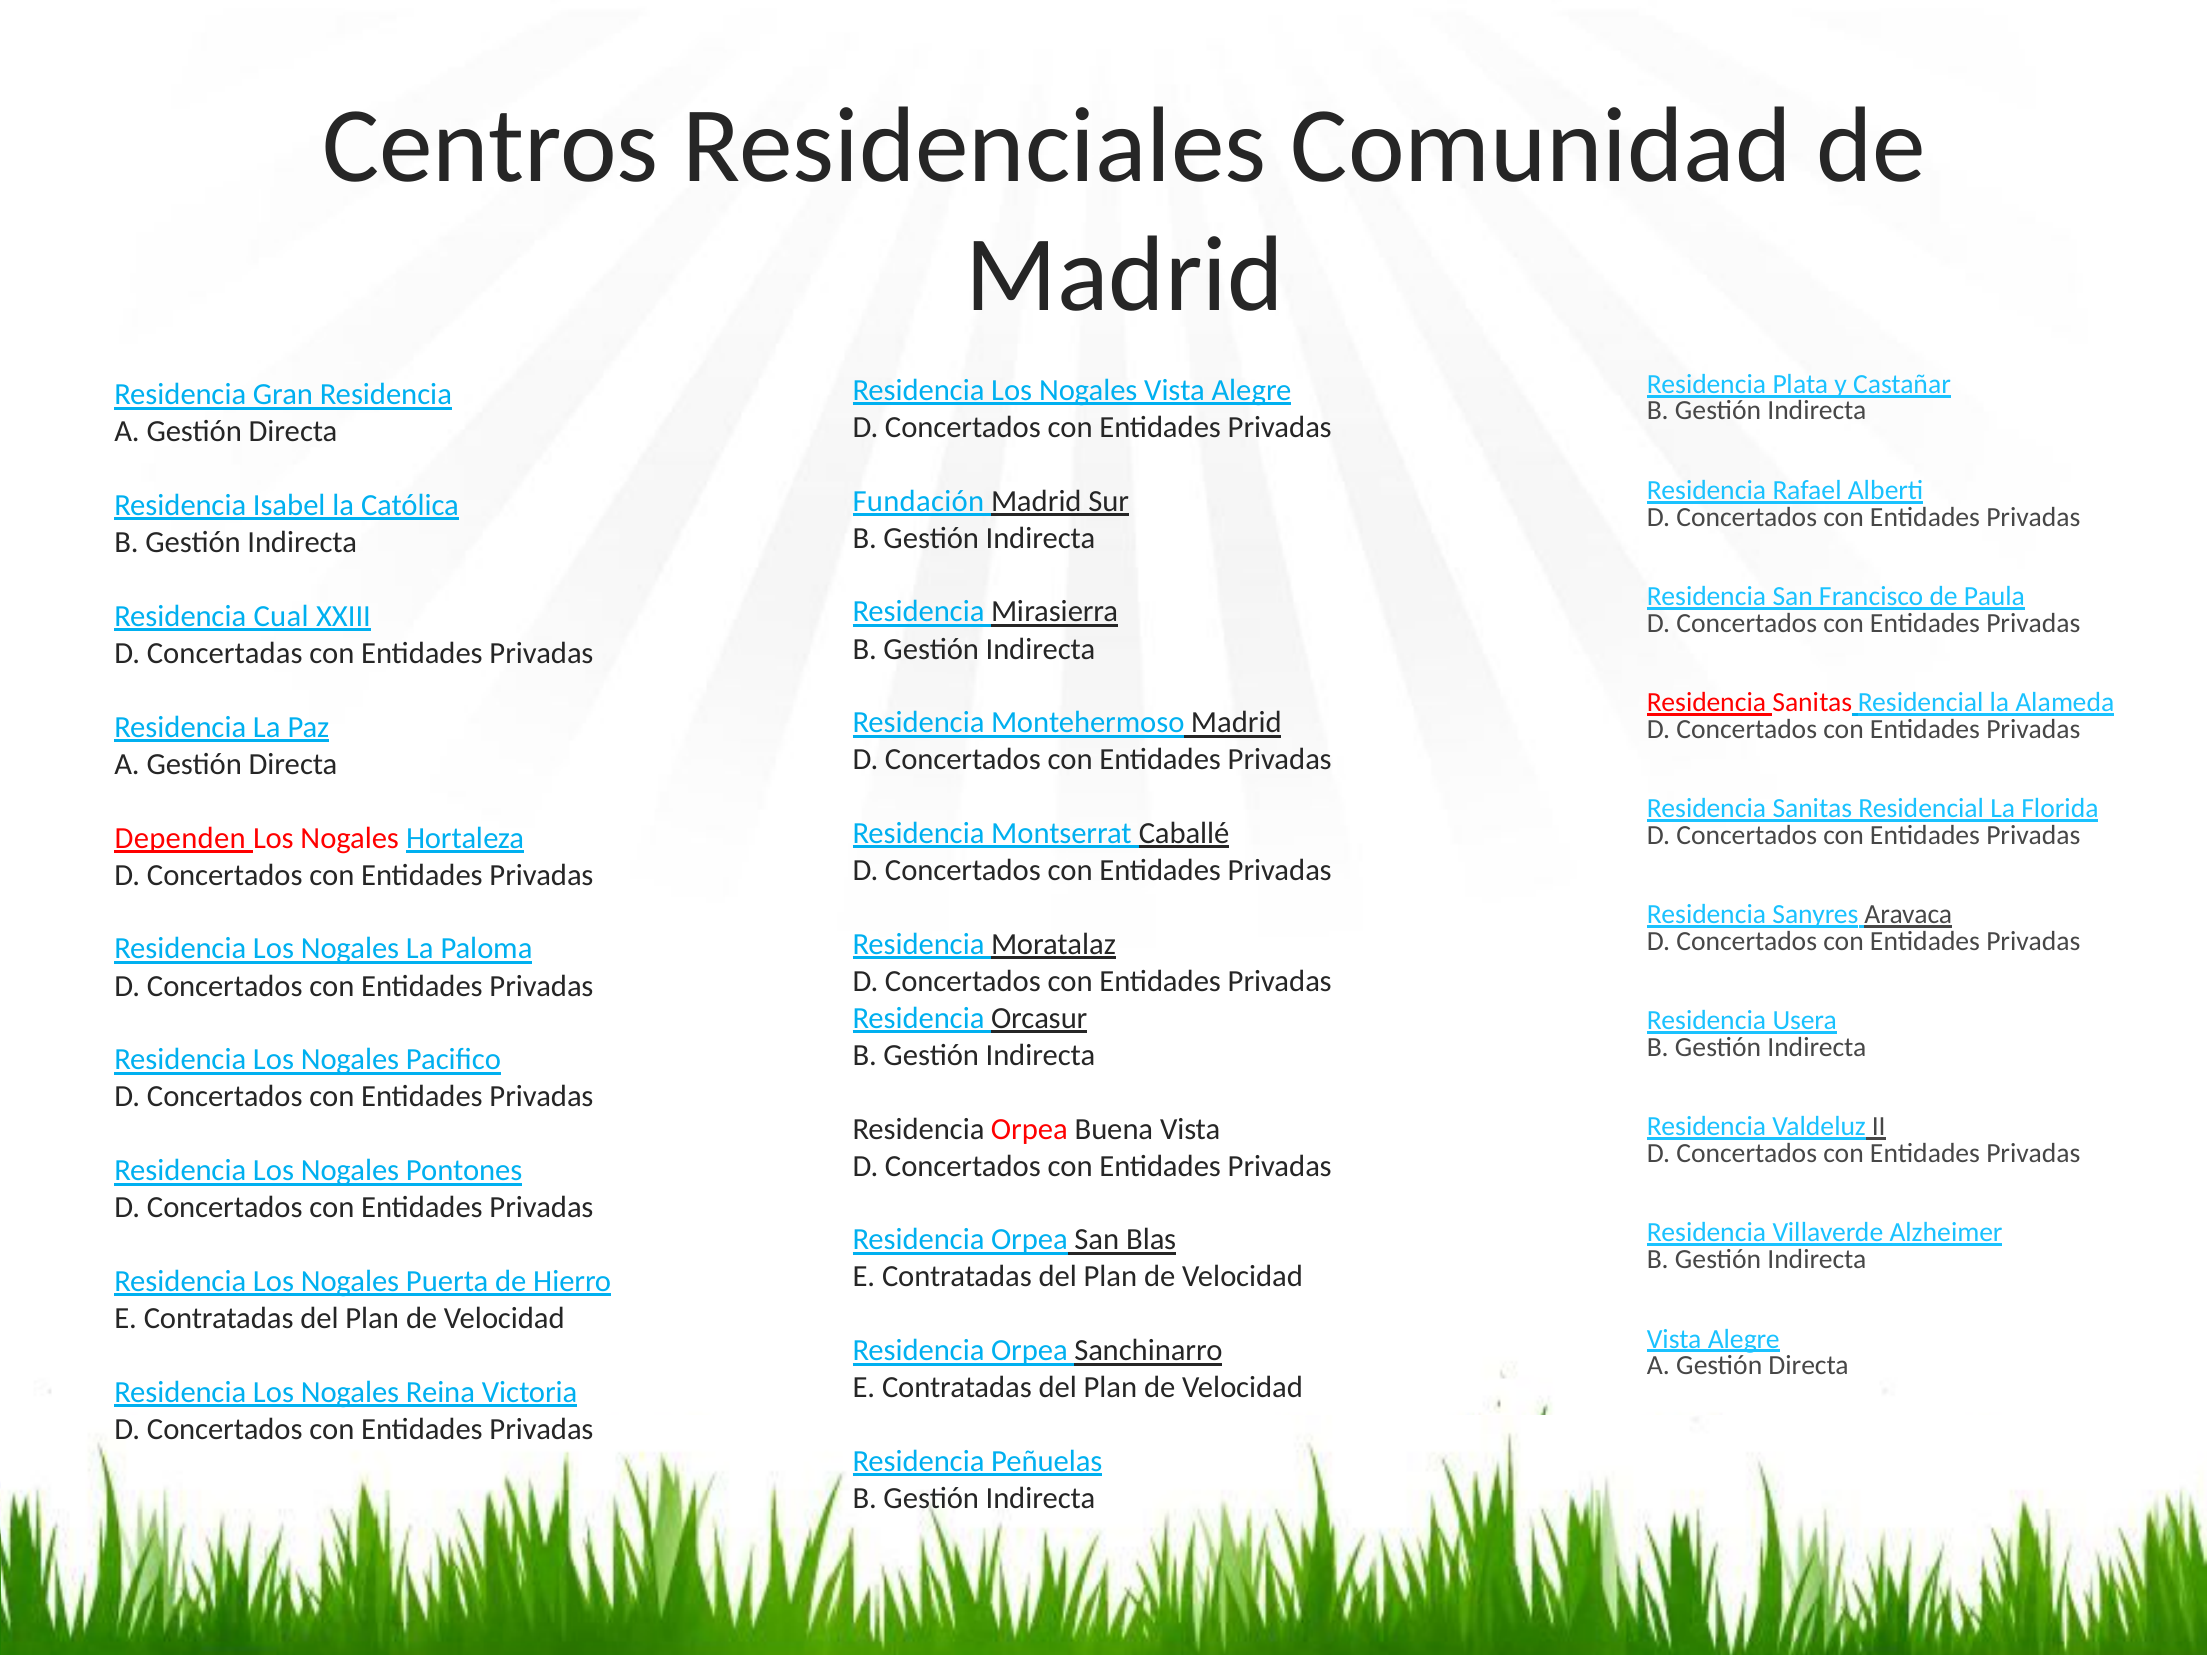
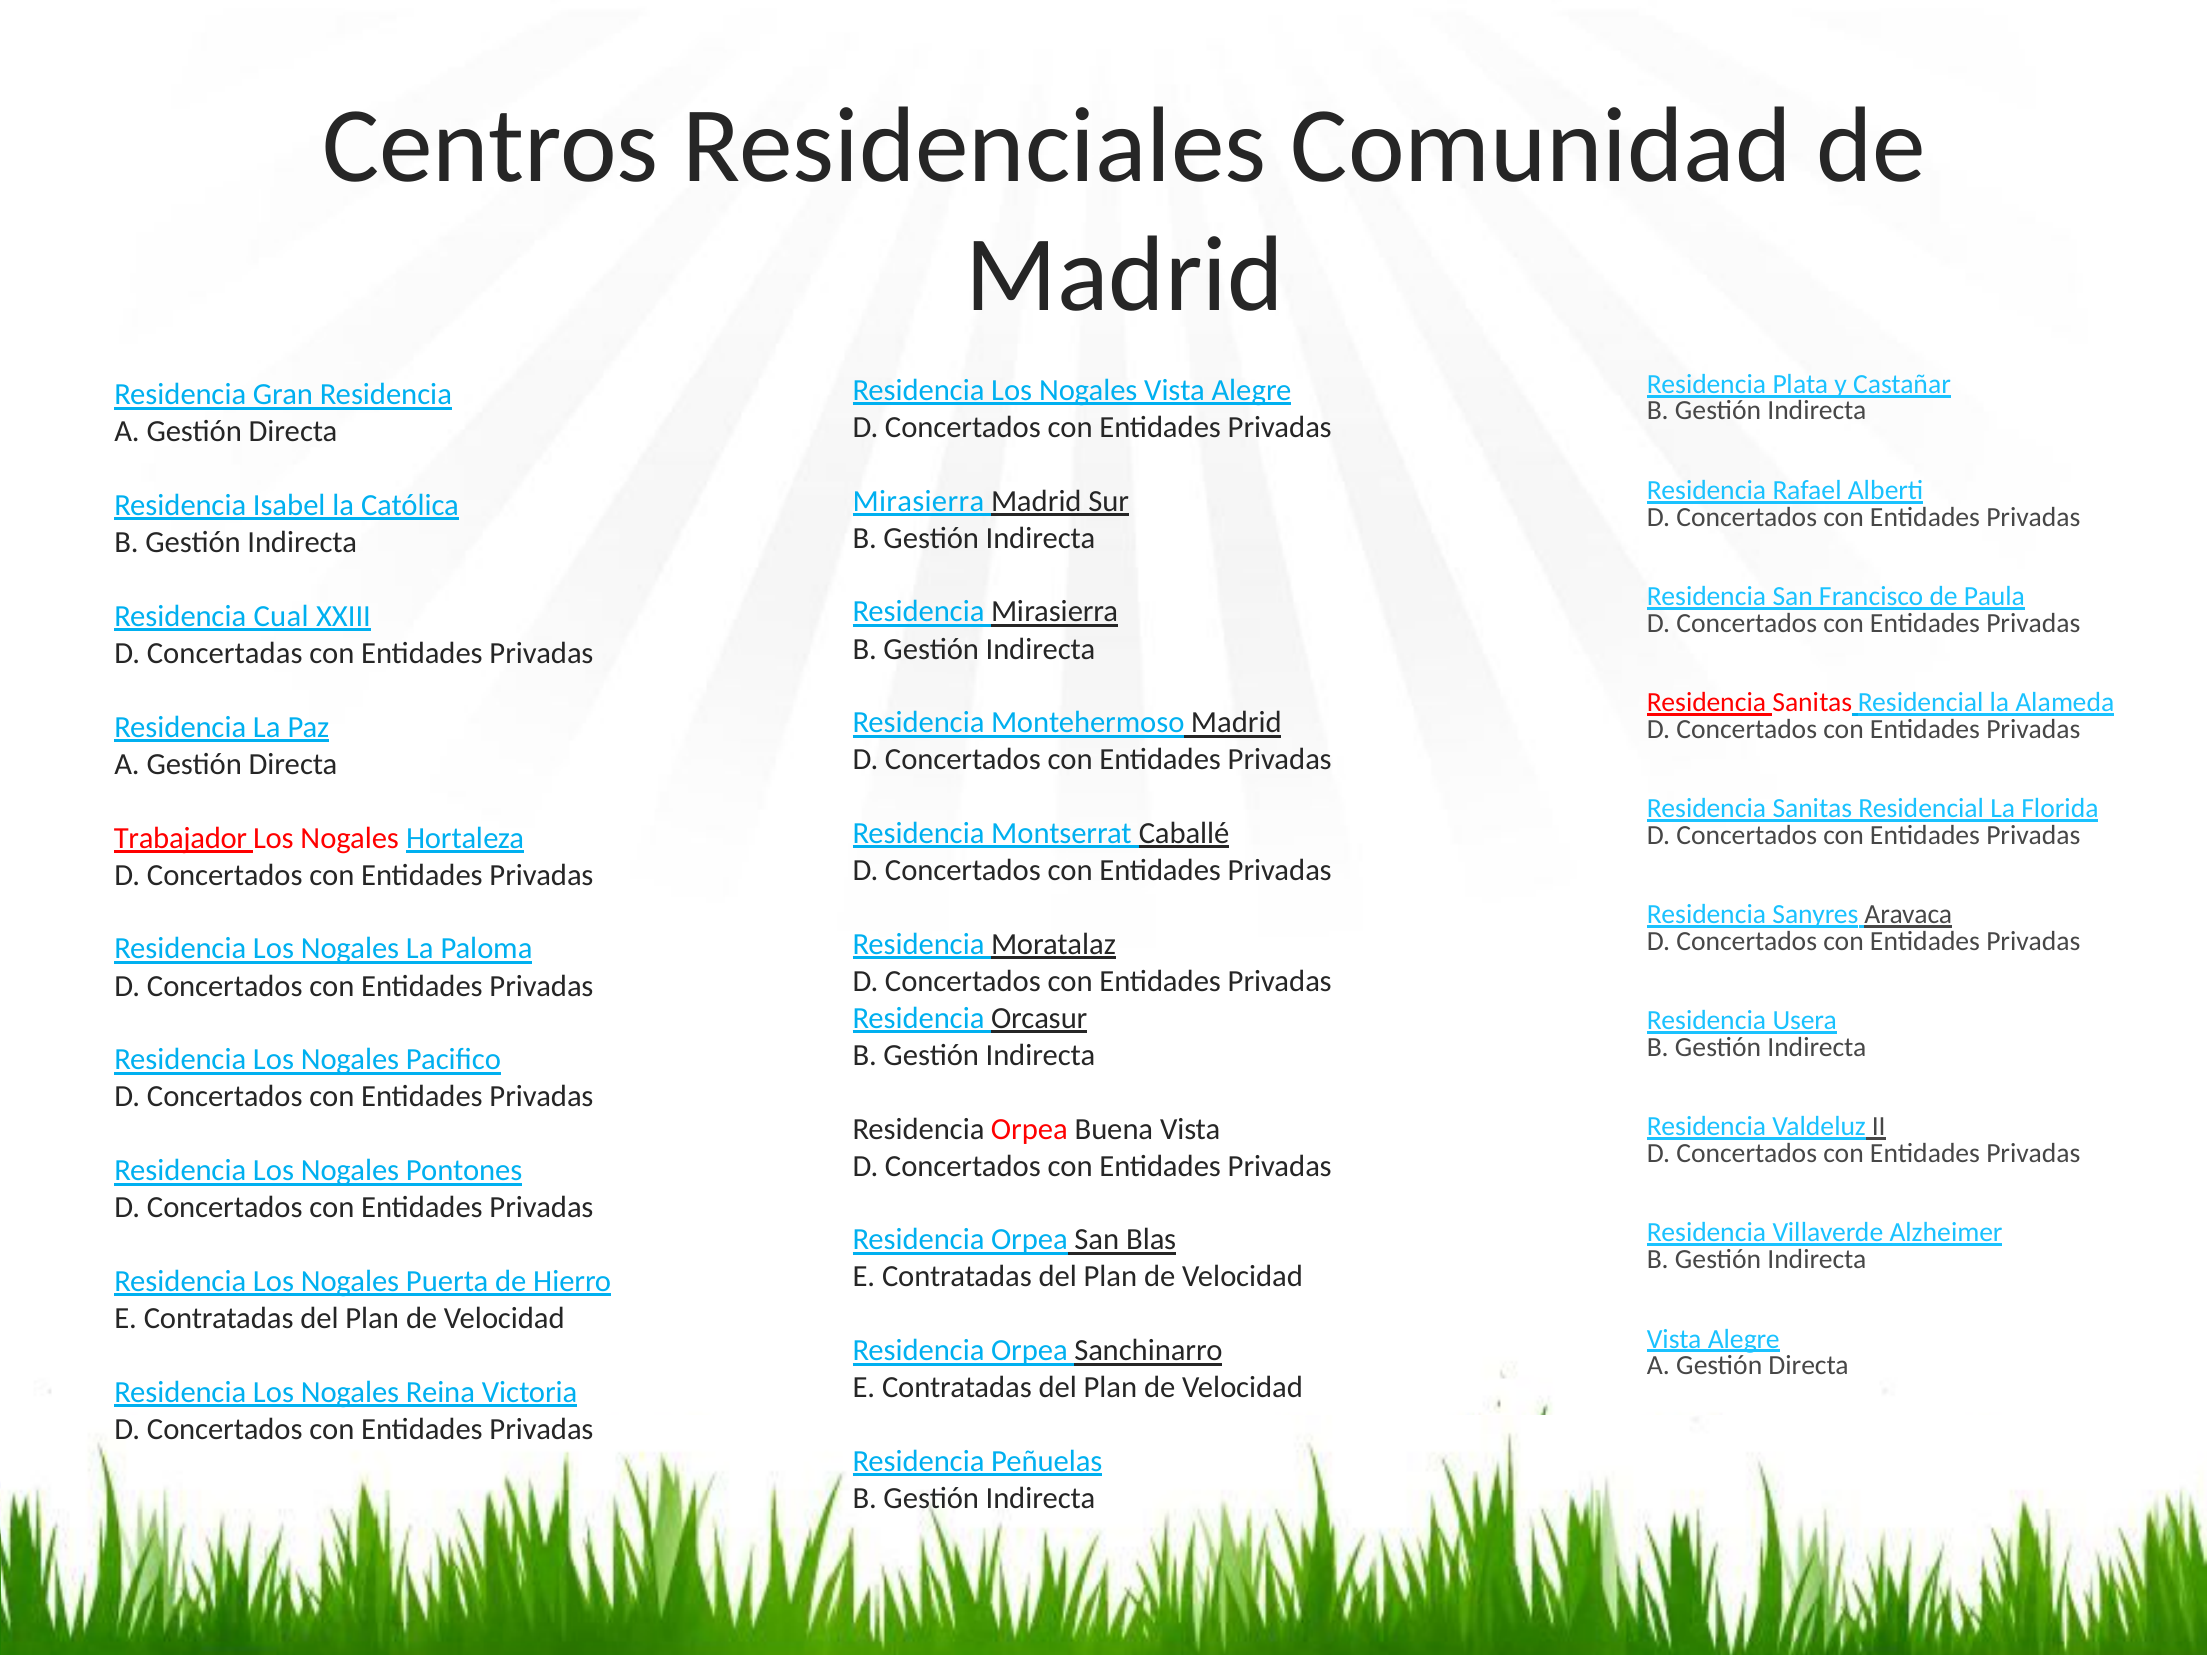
Fundación: Fundación -> Mirasierra (918, 501)
Dependen: Dependen -> Trabajador (180, 838)
